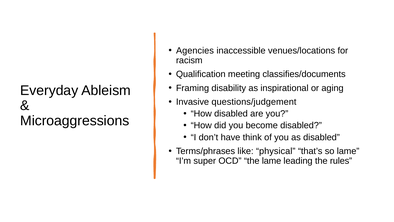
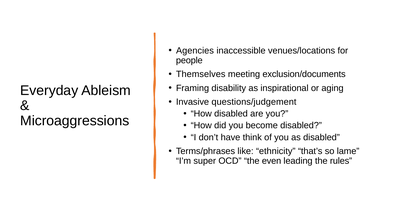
racism: racism -> people (189, 60)
Qualification: Qualification -> Themselves (201, 74)
classifies/documents: classifies/documents -> exclusion/documents (304, 74)
physical: physical -> ethnicity (276, 151)
the lame: lame -> even (272, 161)
